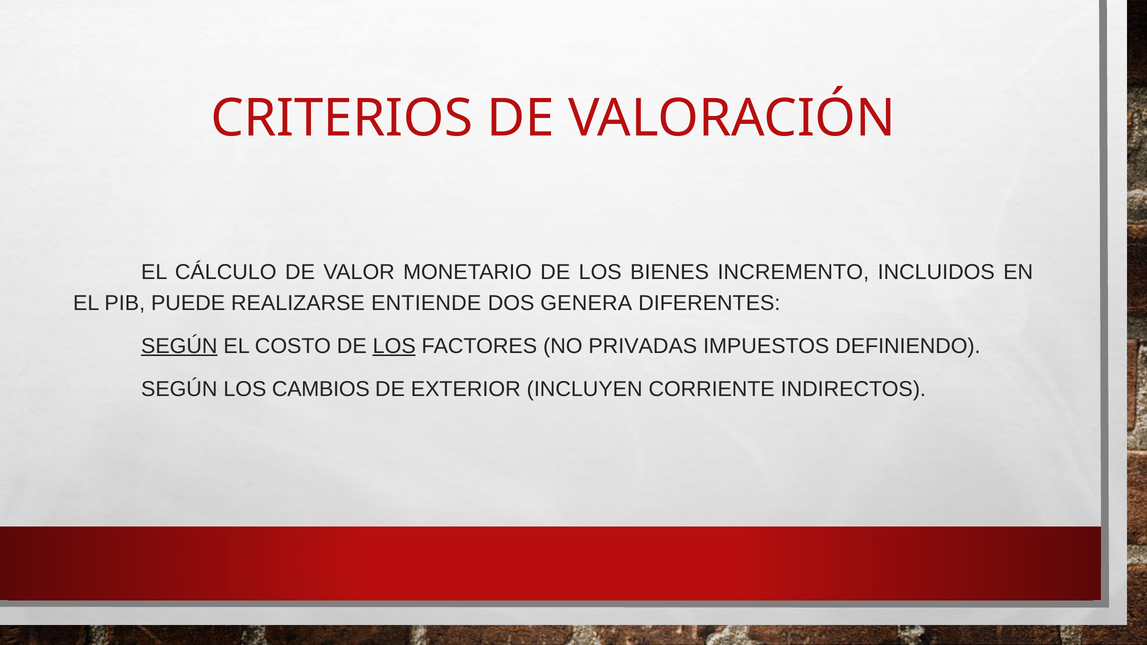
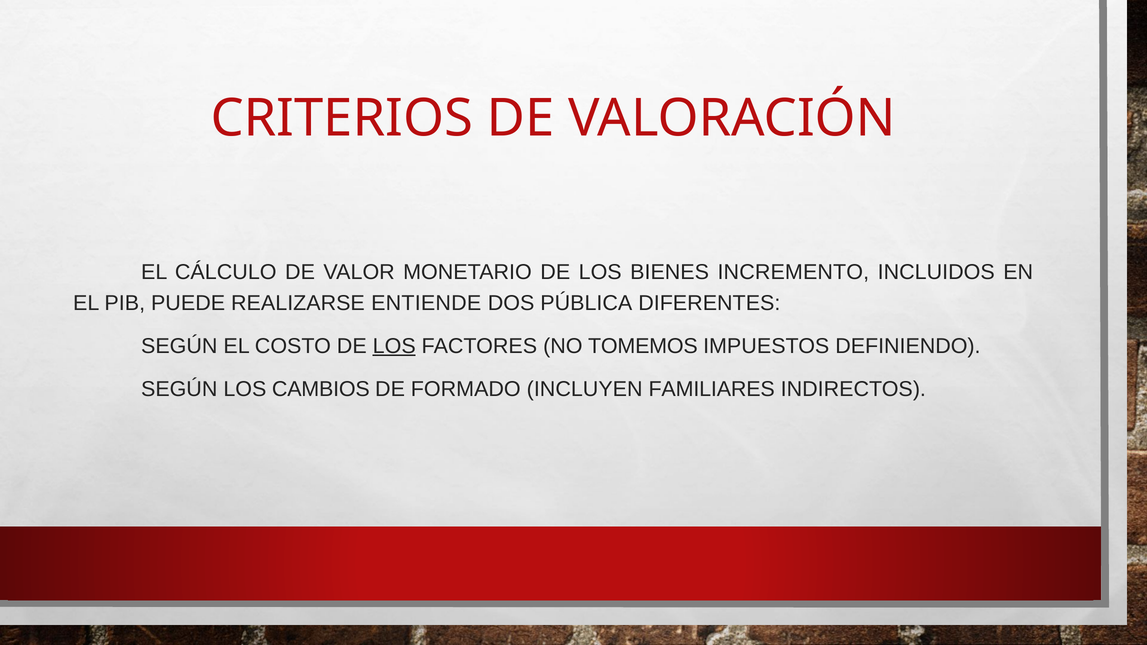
GENERA: GENERA -> PÚBLICA (586, 303)
SEGÚN underline: present -> none (179, 346)
PRIVADAS: PRIVADAS -> TOMEMOS (643, 346)
EXTERIOR: EXTERIOR -> FORMADO (466, 389)
CORRIENTE: CORRIENTE -> FAMILIARES (712, 389)
